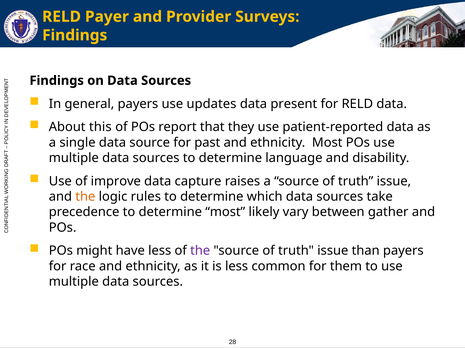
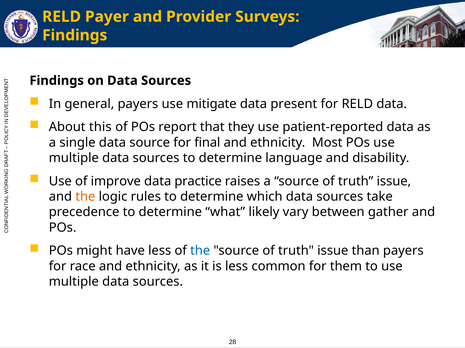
updates: updates -> mitigate (212, 104)
past: past -> final (207, 143)
capture: capture -> practice (198, 182)
determine most: most -> what (225, 213)
the colour: purple -> blue (200, 251)
